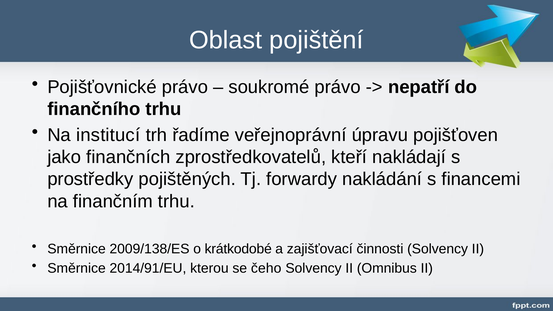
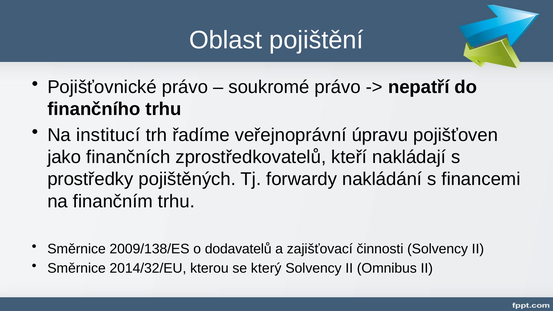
krátkodobé: krátkodobé -> dodavatelů (238, 249)
2014/91/EU: 2014/91/EU -> 2014/32/EU (148, 268)
čeho: čeho -> který (266, 268)
